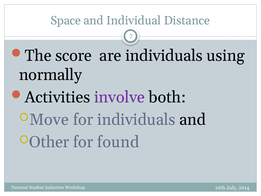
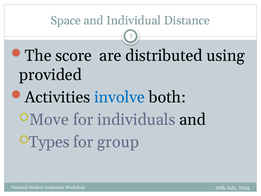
are individuals: individuals -> distributed (164, 56)
normally: normally -> provided (50, 75)
involve colour: purple -> blue (119, 97)
Other: Other -> Types (49, 142)
found: found -> group (118, 142)
